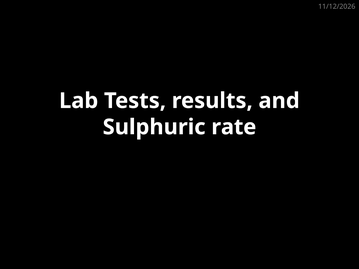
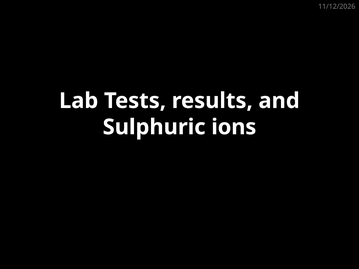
rate: rate -> ions (234, 127)
